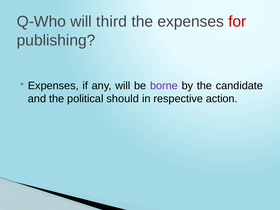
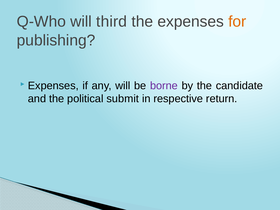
for colour: red -> orange (237, 22)
should: should -> submit (123, 99)
action: action -> return (222, 99)
